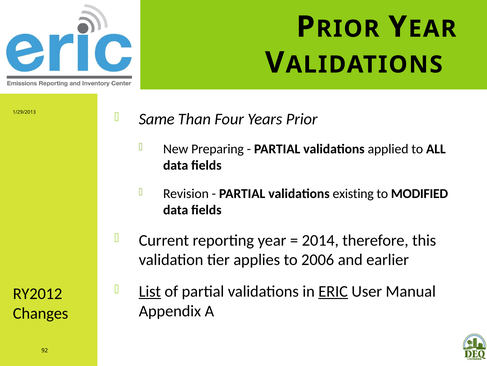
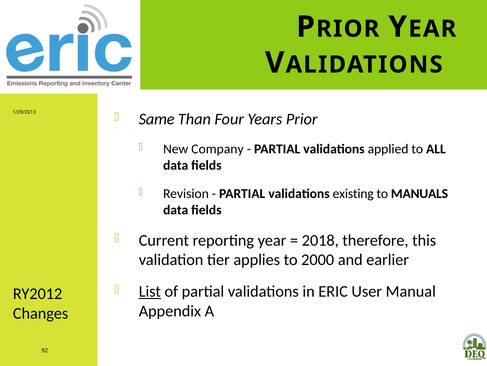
Preparing: Preparing -> Company (217, 149)
MODIFIED: MODIFIED -> MANUALS (420, 193)
2014: 2014 -> 2018 (320, 240)
2006: 2006 -> 2000 (318, 259)
ERIC underline: present -> none (333, 291)
